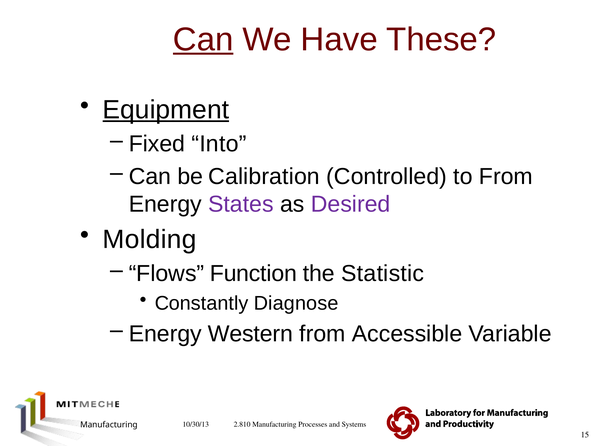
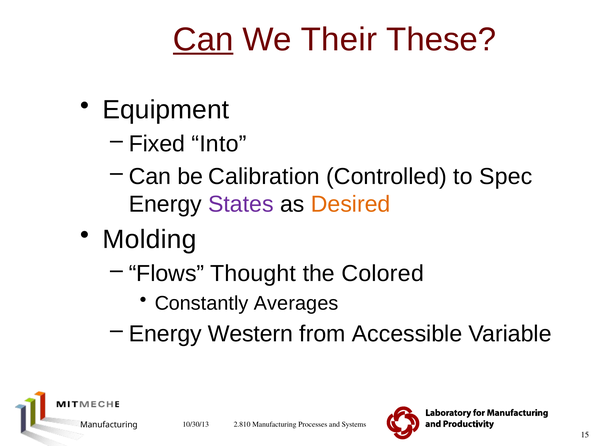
Have: Have -> Their (339, 39)
Equipment underline: present -> none (166, 110)
to From: From -> Spec (506, 177)
Desired colour: purple -> orange (351, 204)
Function: Function -> Thought (253, 274)
Statistic: Statistic -> Colored (383, 274)
Diagnose: Diagnose -> Averages (296, 303)
